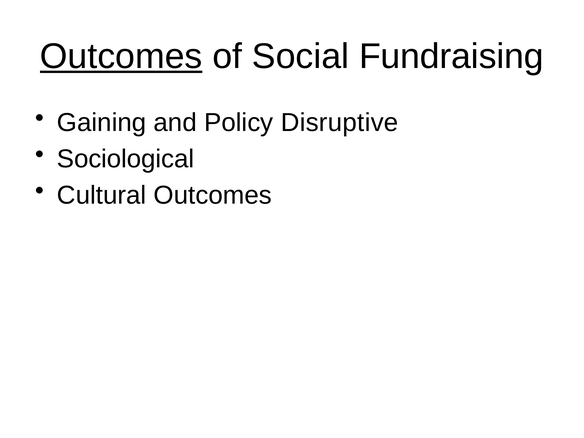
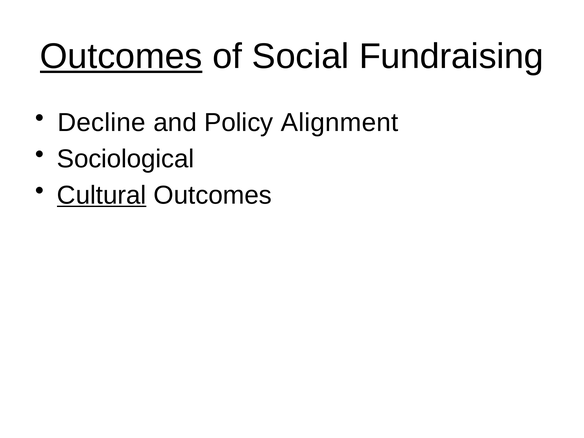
Gaining: Gaining -> Decline (102, 123)
Disruptive: Disruptive -> Alignment (340, 123)
Cultural underline: none -> present (102, 195)
